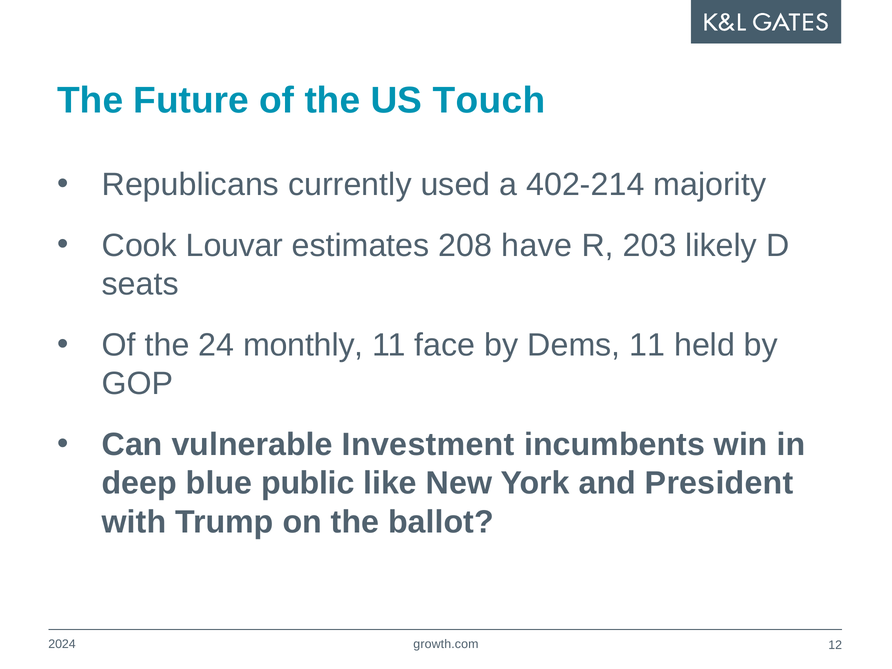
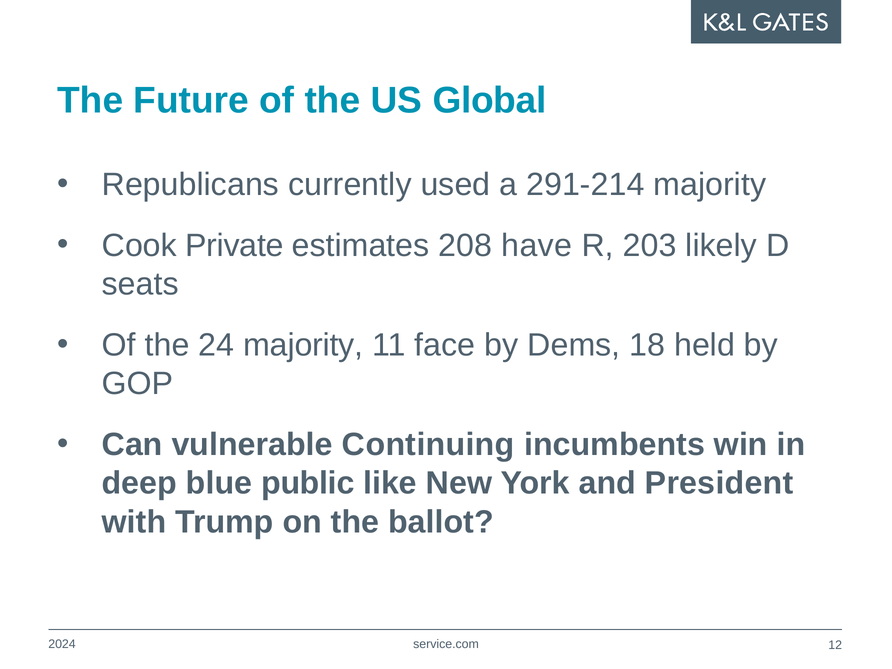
Touch: Touch -> Global (489, 101)
402-214: 402-214 -> 291-214 (585, 185)
Louvar: Louvar -> Private (234, 246)
24 monthly: monthly -> majority (303, 345)
Dems 11: 11 -> 18 (647, 345)
Investment: Investment -> Continuing (428, 445)
growth.com: growth.com -> service.com (446, 644)
